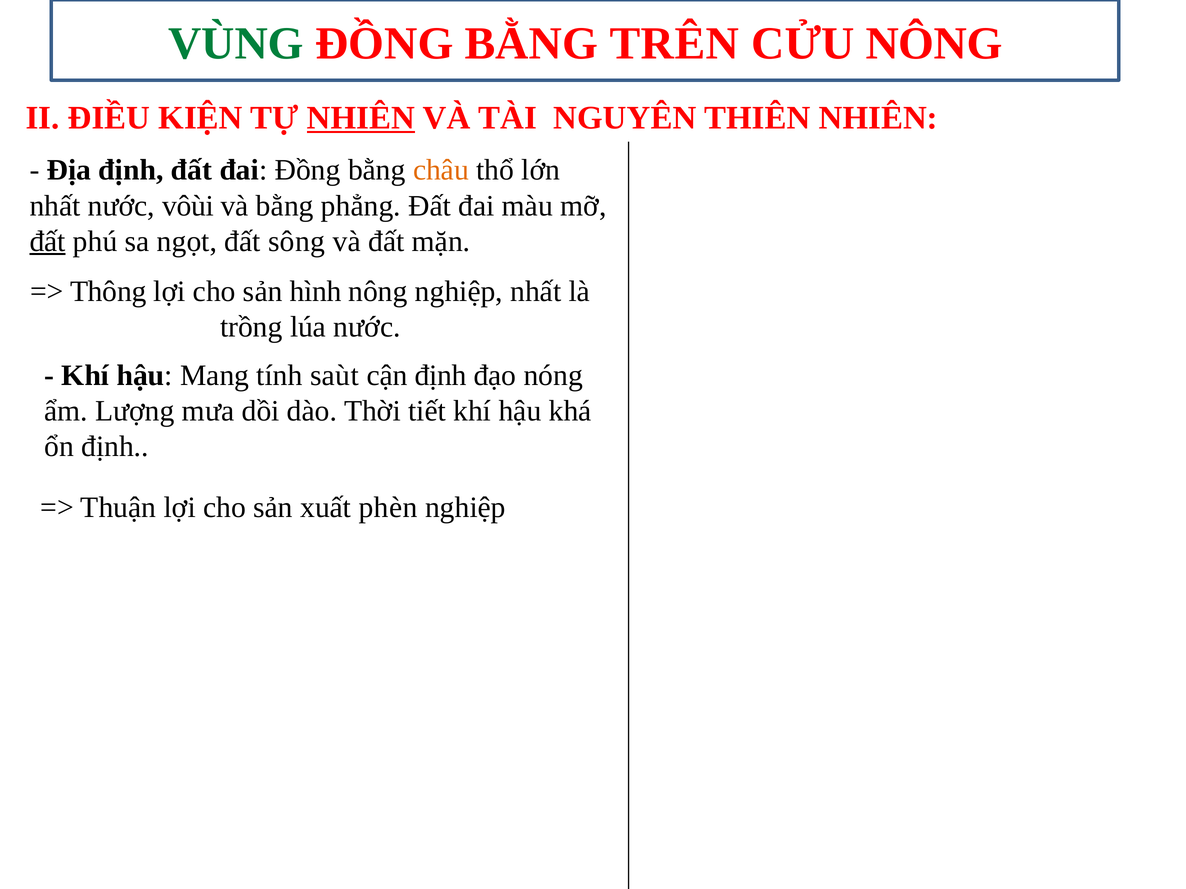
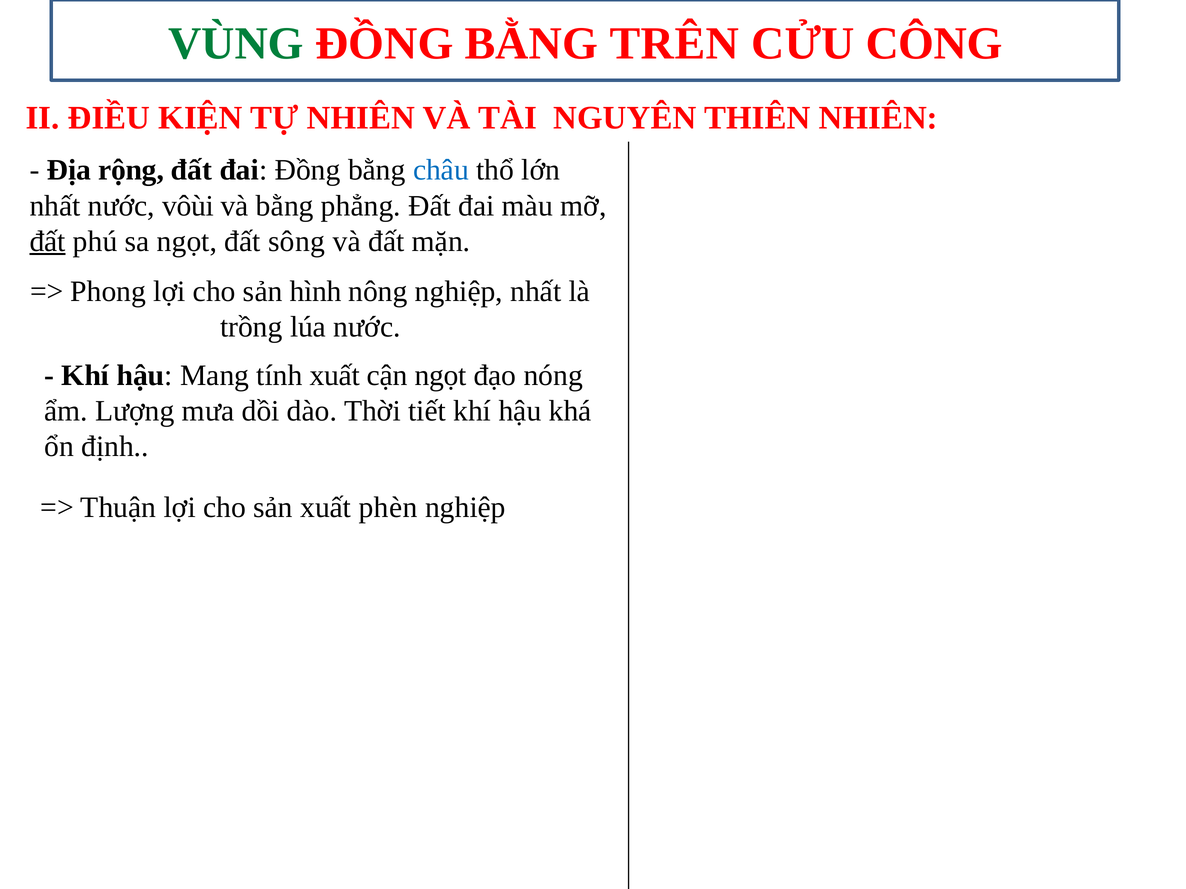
CỬU NÔNG: NÔNG -> CÔNG (934, 43)
NHIÊN underline: present -> none (361, 118)
Địa định: định -> rộng (131, 170)
châu colour: orange -> blue (441, 170)
Thông: Thông -> Phong (108, 292)
tính saùt: saùt -> xuất (335, 375)
cận định: định -> ngọt (441, 375)
